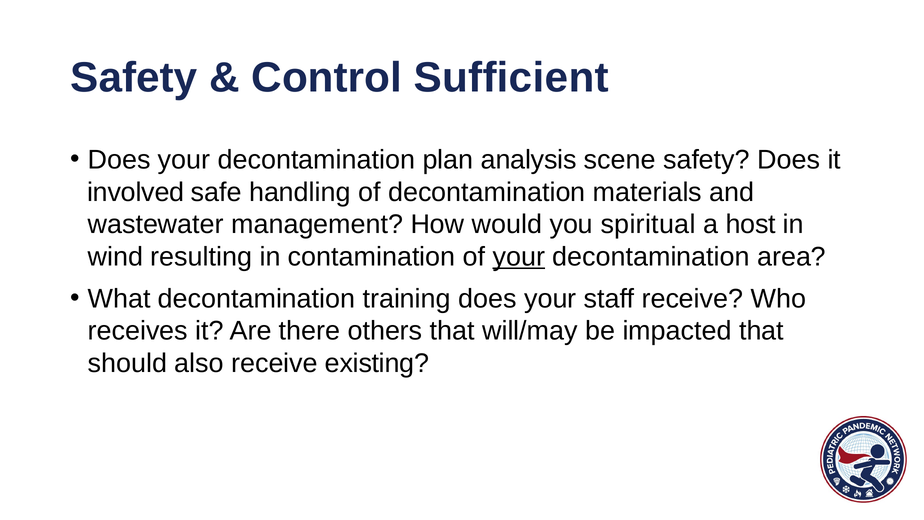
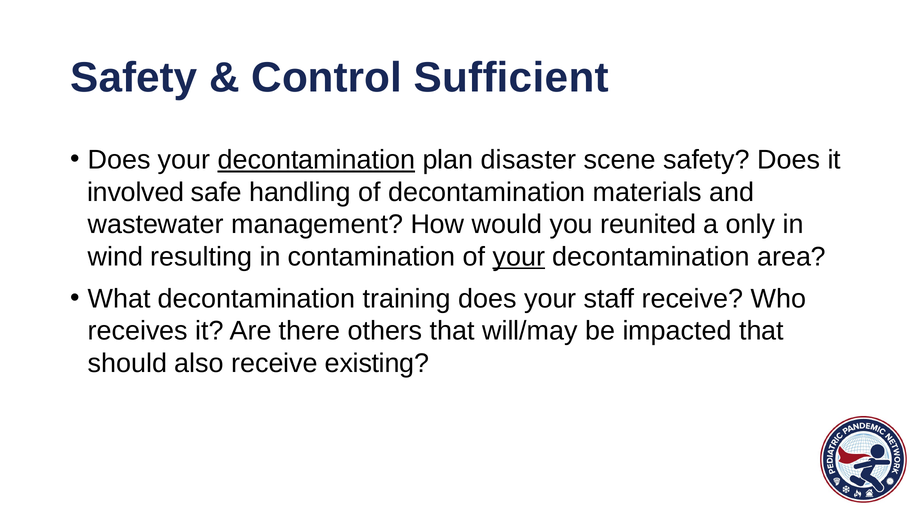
decontamination underline: none -> present (316, 160)
analysis: analysis -> disaster (529, 160)
spiritual: spiritual -> reunited (648, 224)
host: host -> only (751, 224)
